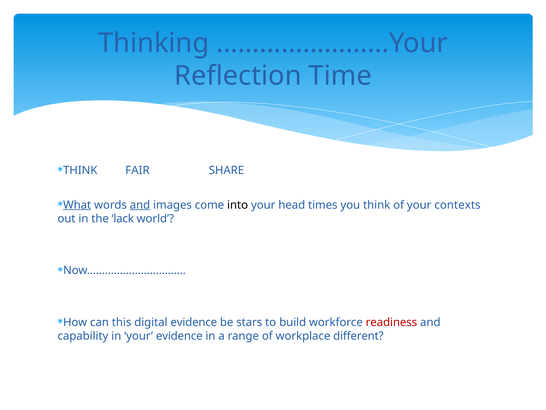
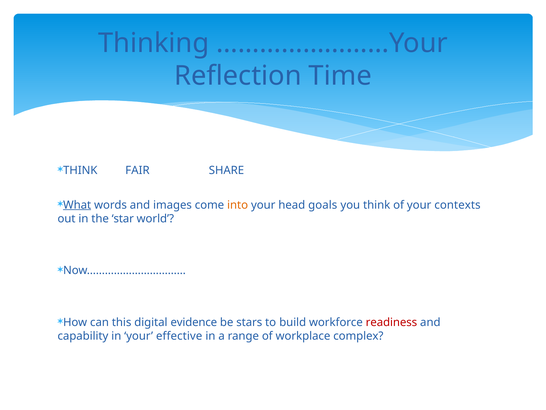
and underline: present -> none (140, 205)
into colour: black -> orange (238, 205)
times: times -> goals (323, 205)
lack: lack -> star (123, 218)
your evidence: evidence -> effective (179, 336)
different: different -> complex (358, 336)
